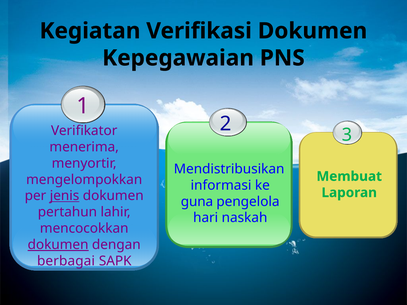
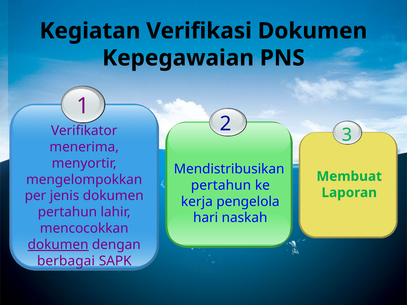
informasi: informasi -> pertahun (221, 185)
jenis underline: present -> none (65, 196)
guna: guna -> kerja (197, 202)
